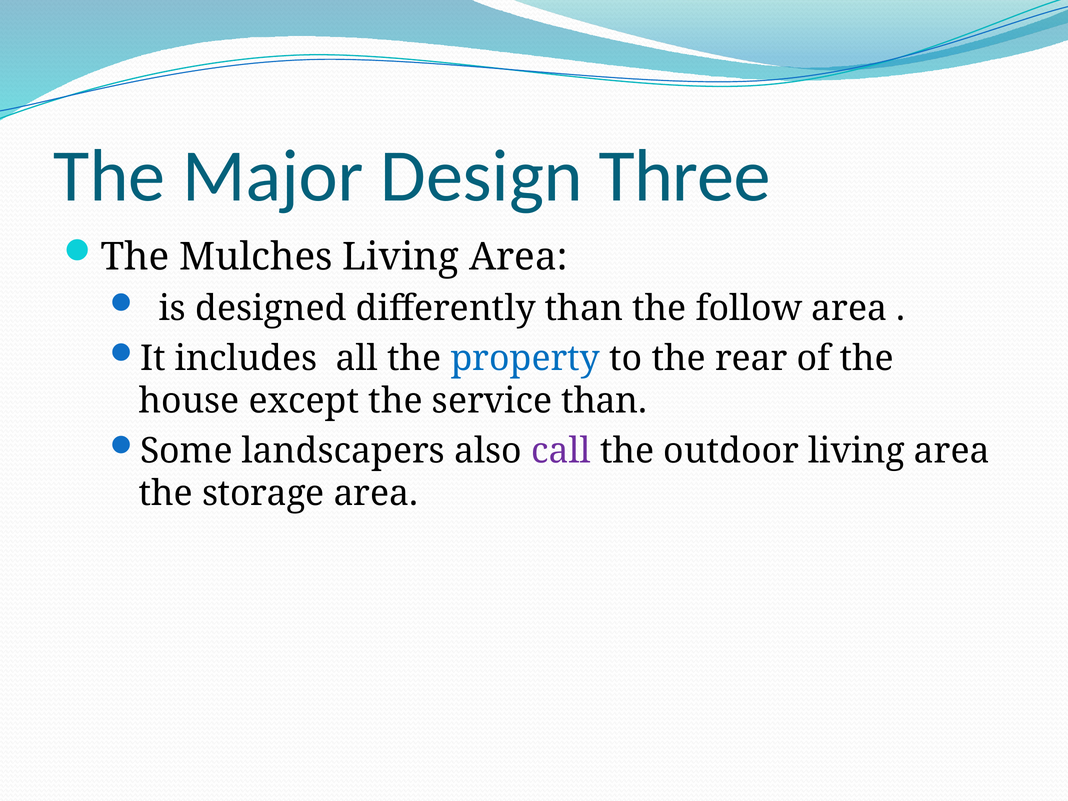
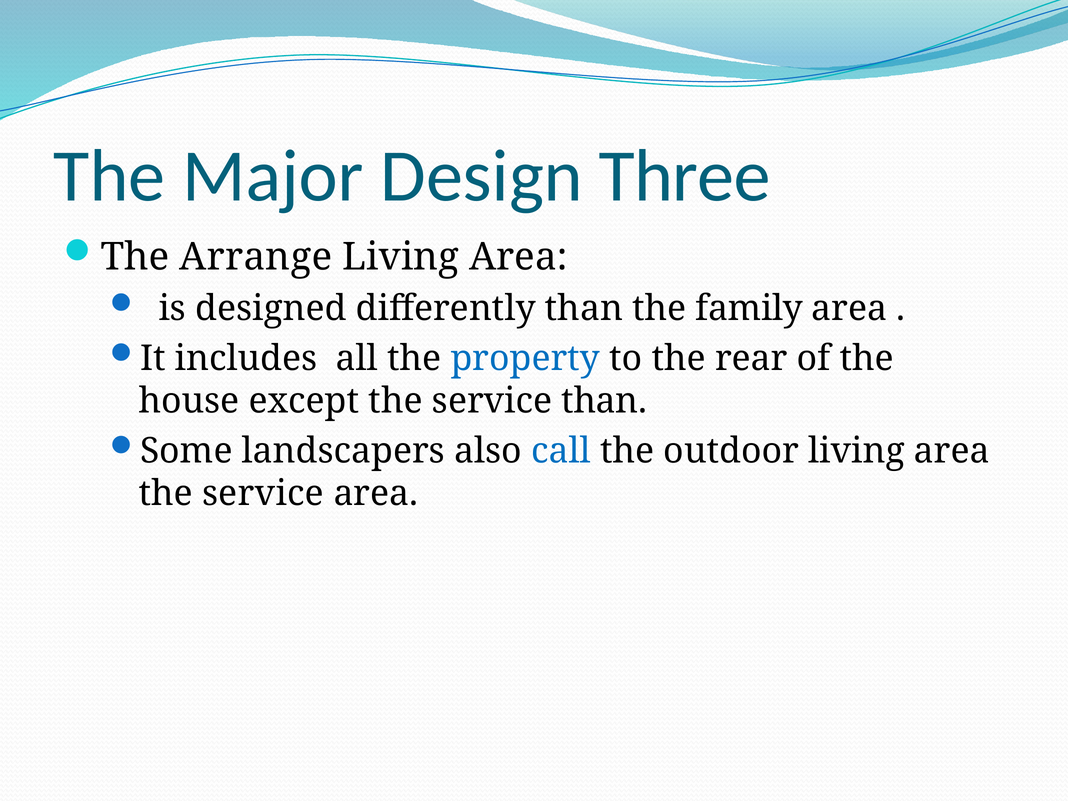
Mulches: Mulches -> Arrange (256, 257)
follow: follow -> family (749, 309)
call colour: purple -> blue (561, 451)
storage: storage -> service (263, 494)
